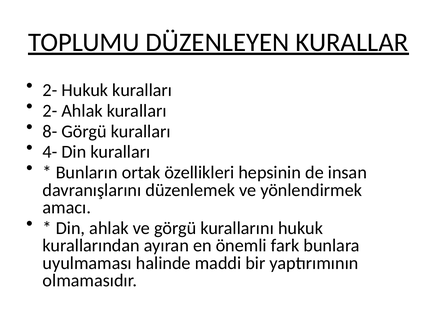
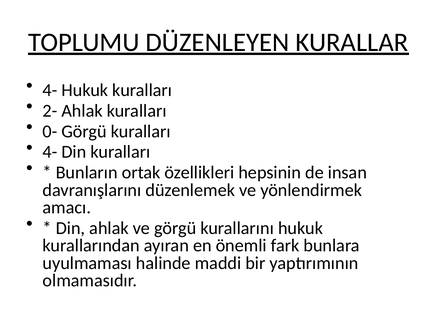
2-: 2- -> 4- (50, 90)
8-: 8- -> 0- (50, 131)
